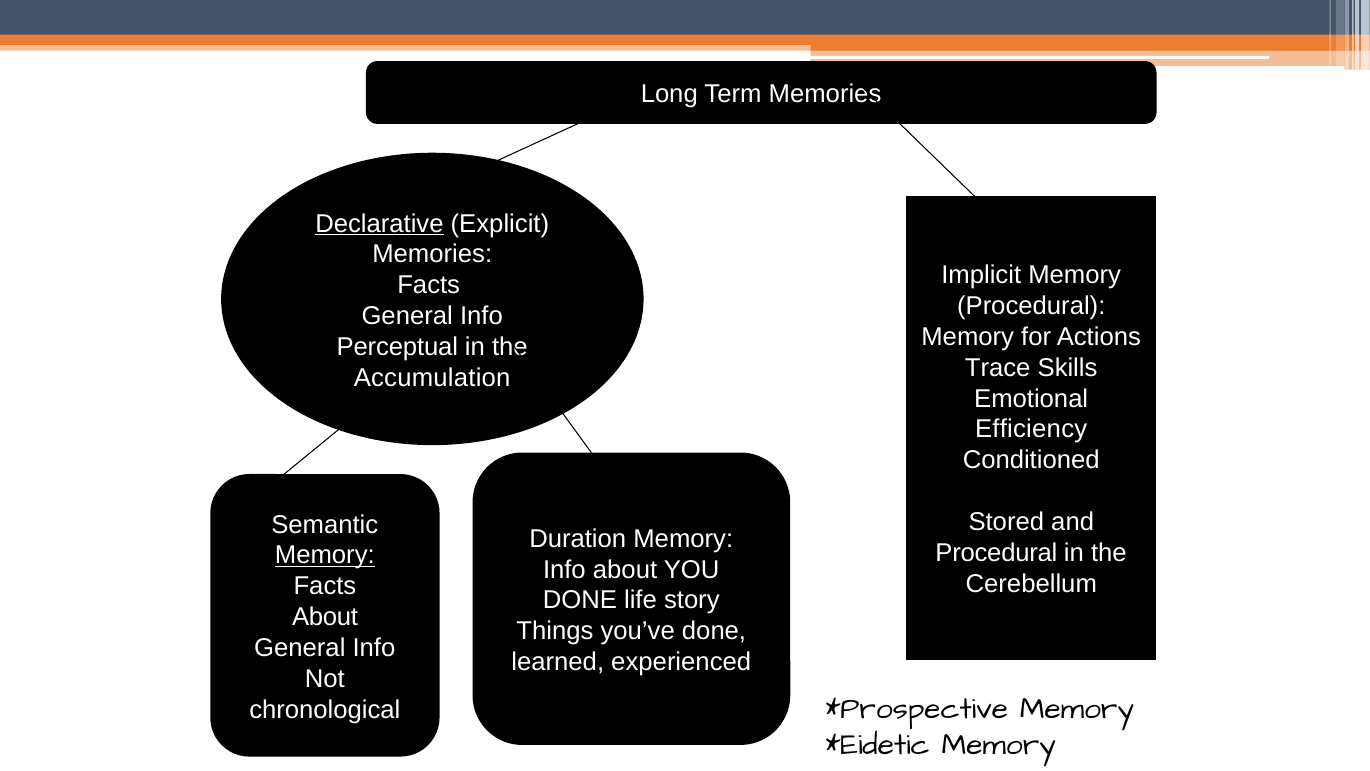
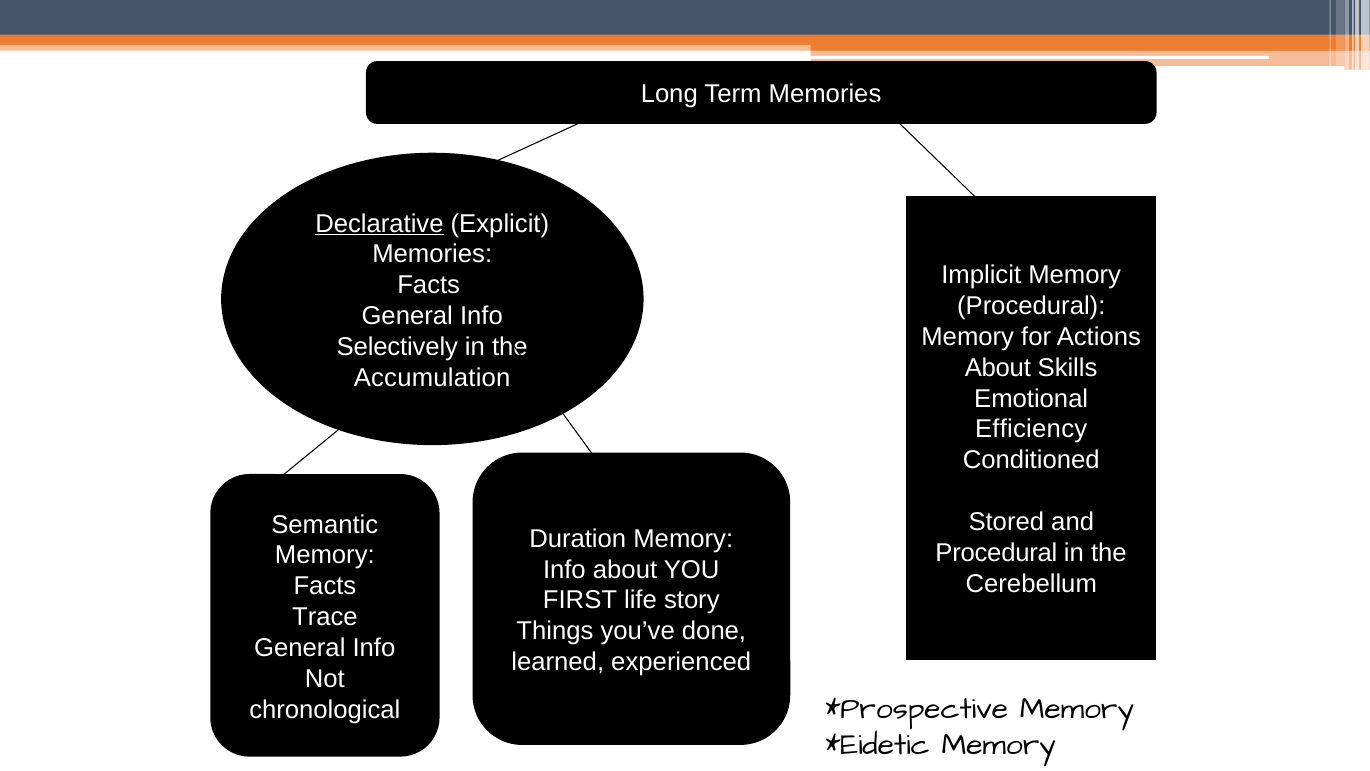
Perceptual: Perceptual -> Selectively (397, 347)
Trace: Trace -> About (998, 368)
Memory underline: present -> none (325, 555)
DONE: DONE -> FIRST (580, 600)
About: About -> Trace (325, 617)
